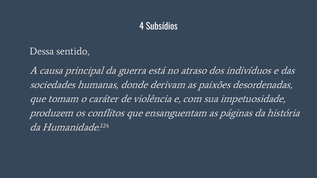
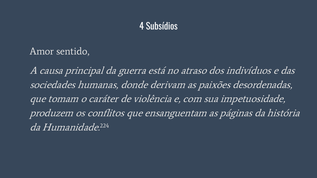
Dessa: Dessa -> Amor (42, 51)
